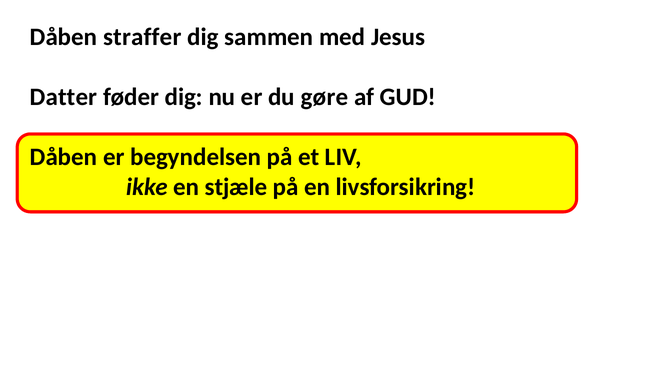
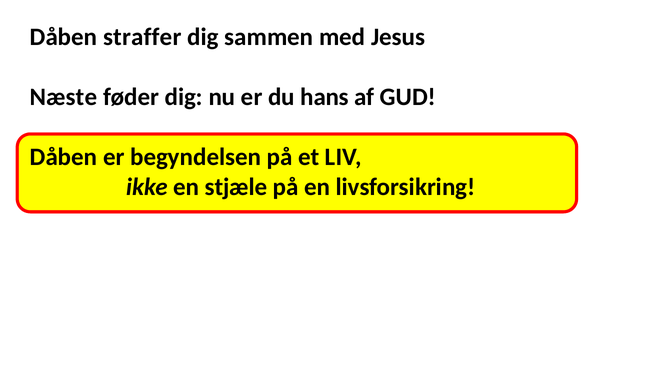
Datter: Datter -> Næste (64, 97)
gøre: gøre -> hans (325, 97)
